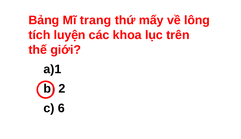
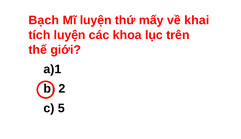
Bảng: Bảng -> Bạch (44, 20)
Mĩ trang: trang -> luyện (96, 20)
lông: lông -> khai (197, 20)
6: 6 -> 5 (61, 108)
